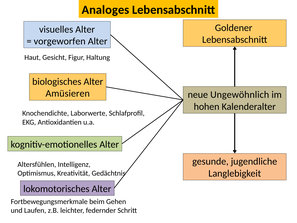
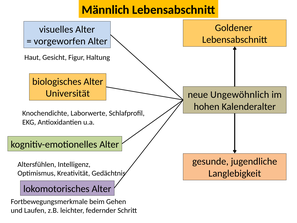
Analoges: Analoges -> Männlich (106, 10)
Amüsieren: Amüsieren -> Universität (68, 93)
